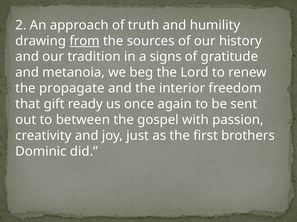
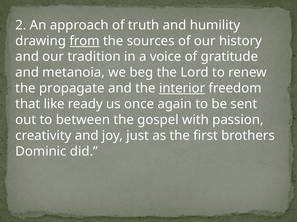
signs: signs -> voice (166, 57)
interior underline: none -> present (182, 89)
gift: gift -> like (54, 104)
